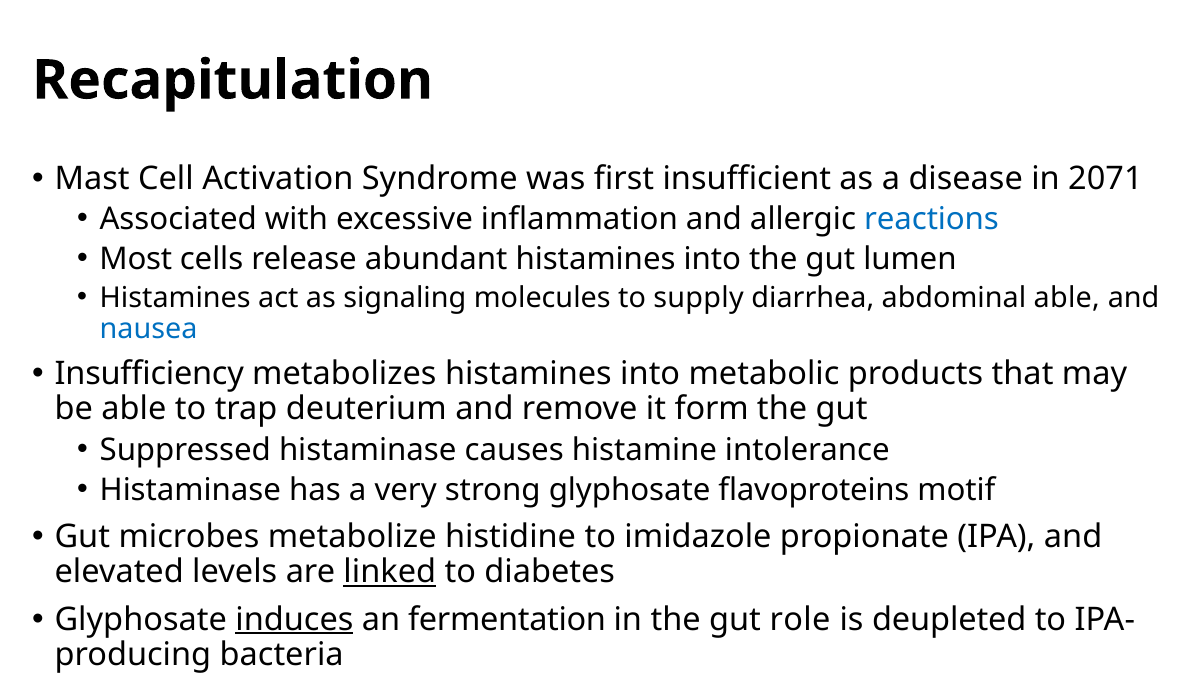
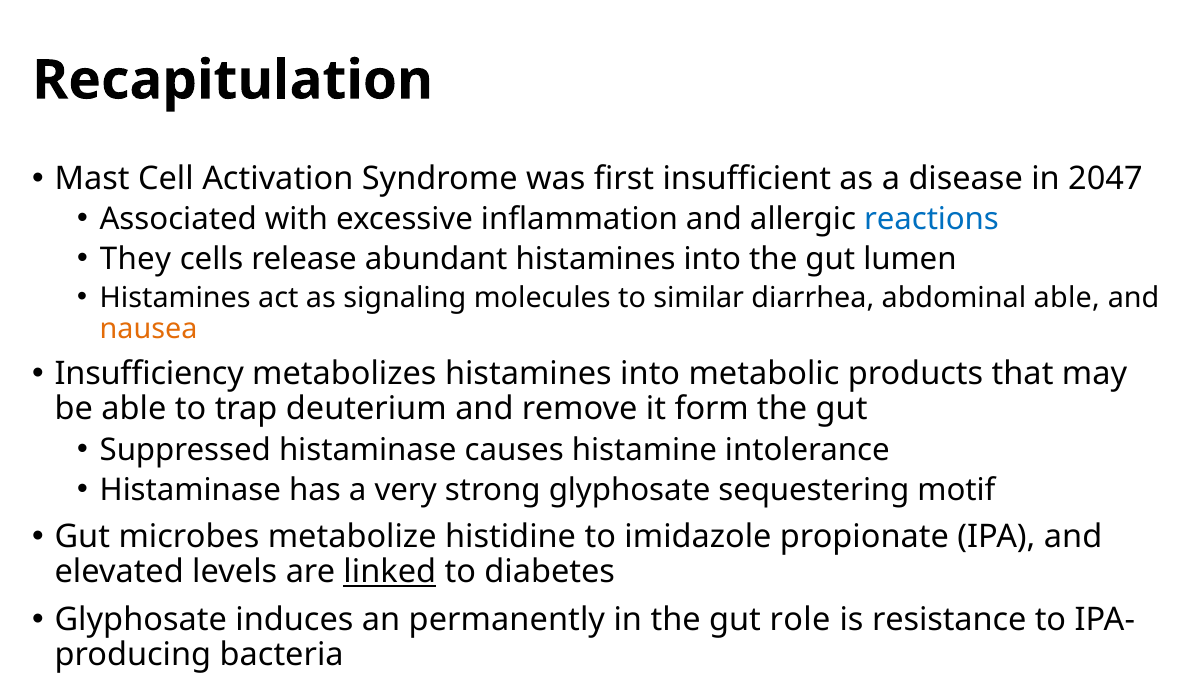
2071: 2071 -> 2047 (1105, 178)
Most: Most -> They (135, 259)
supply: supply -> similar (699, 298)
nausea colour: blue -> orange (149, 329)
flavoproteins: flavoproteins -> sequestering (814, 490)
induces underline: present -> none (294, 619)
fermentation: fermentation -> permanently (507, 619)
deupleted: deupleted -> resistance (949, 619)
